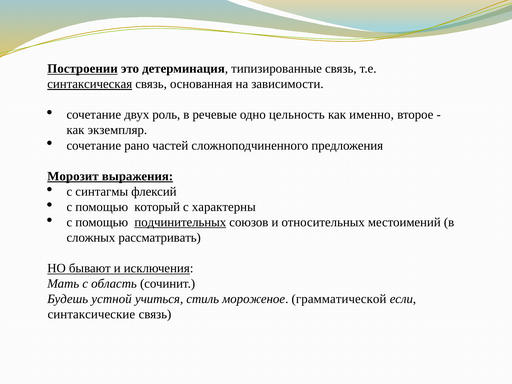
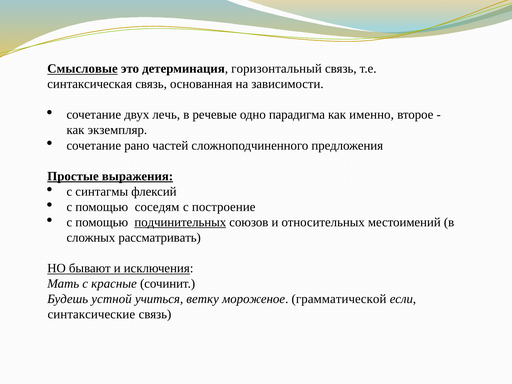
Построении: Построении -> Смысловые (83, 69)
типизированные: типизированные -> горизонтальный (277, 69)
синтаксическая underline: present -> none (90, 84)
роль: роль -> лечь (166, 115)
цельность: цельность -> парадигма (297, 115)
Морозит: Морозит -> Простые (73, 176)
который: который -> соседям (157, 207)
характерны: характерны -> построение (224, 207)
область: область -> красные (114, 284)
стиль: стиль -> ветку (203, 299)
